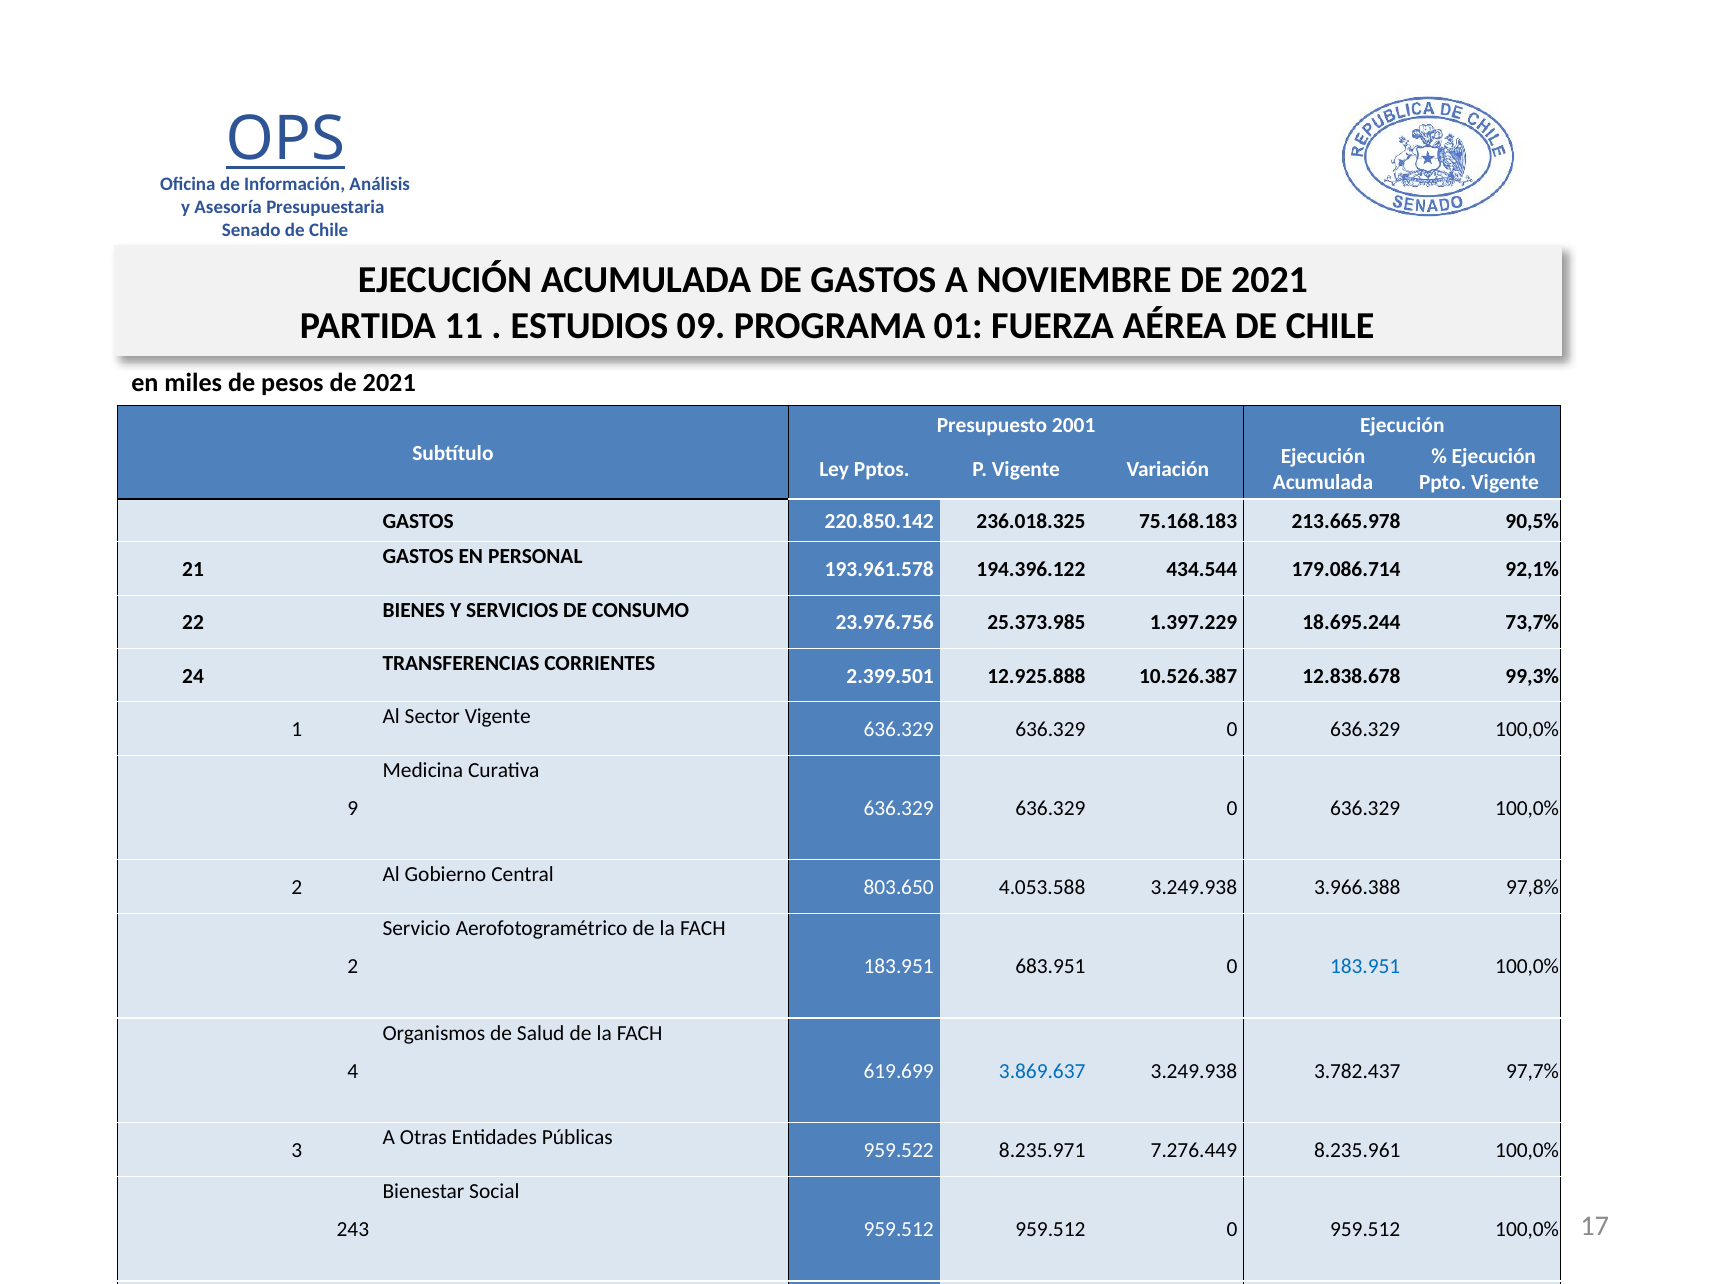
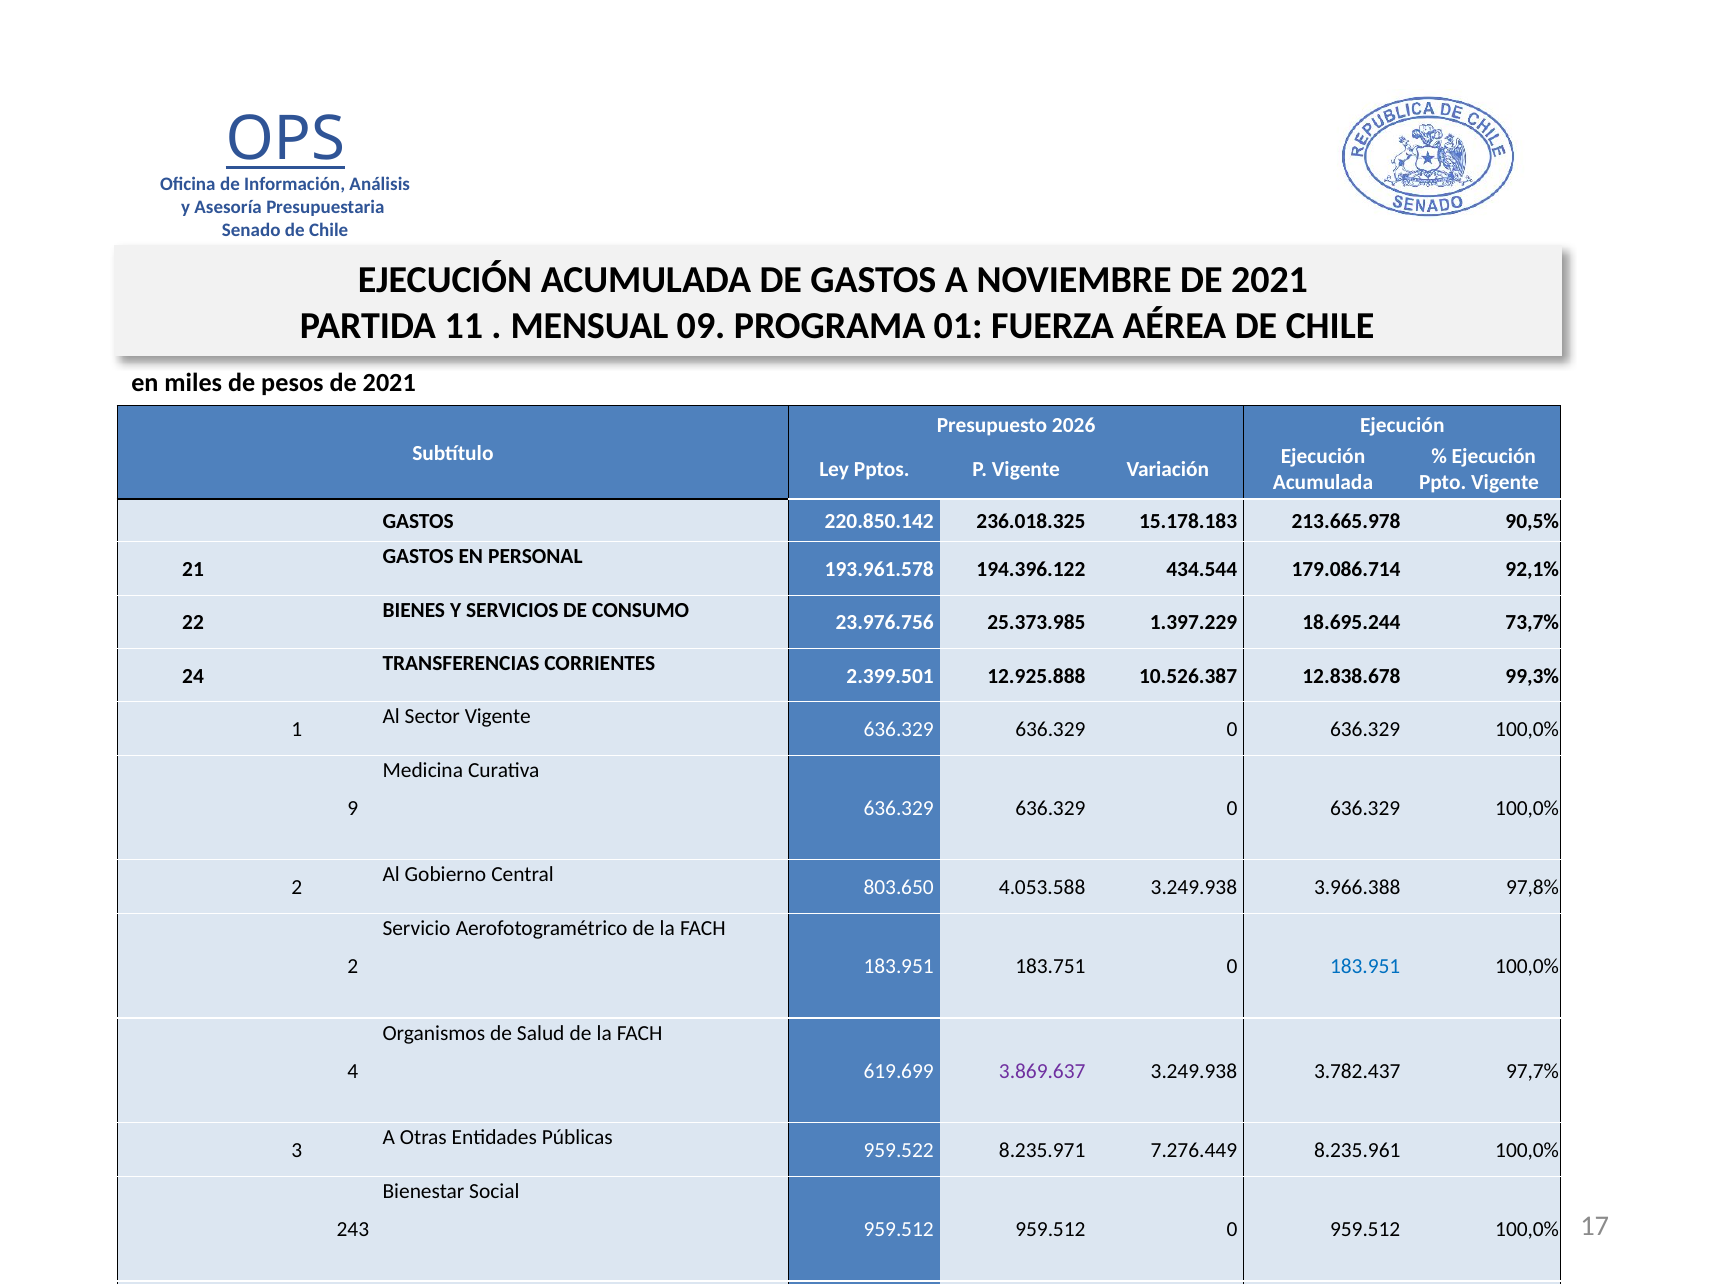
ESTUDIOS: ESTUDIOS -> MENSUAL (589, 326)
2001: 2001 -> 2026 (1074, 425)
75.168.183: 75.168.183 -> 15.178.183 (1188, 521)
683.951: 683.951 -> 183.751 (1050, 967)
3.869.637 colour: blue -> purple (1042, 1071)
